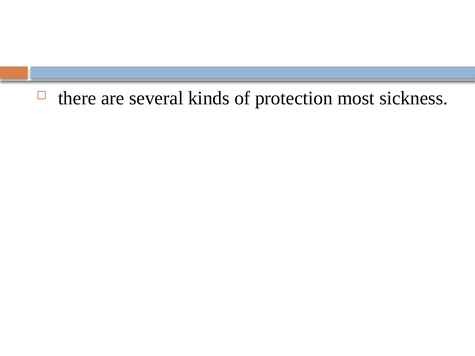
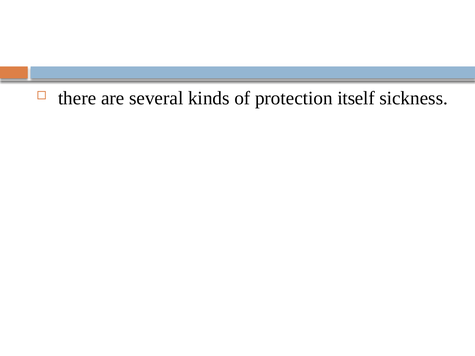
most: most -> itself (356, 98)
